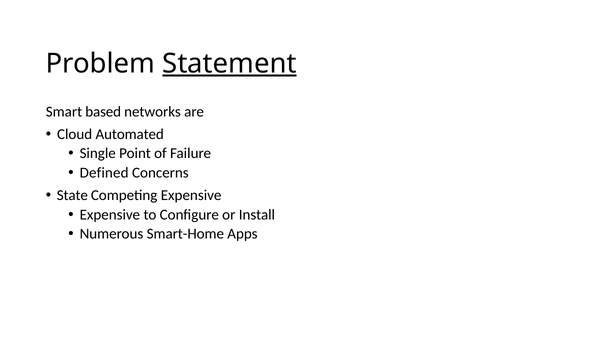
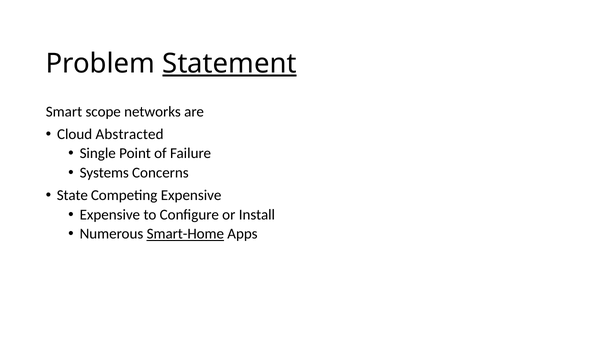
based: based -> scope (103, 112)
Automated: Automated -> Abstracted (130, 134)
Defined: Defined -> Systems (104, 173)
Smart-Home underline: none -> present (185, 234)
